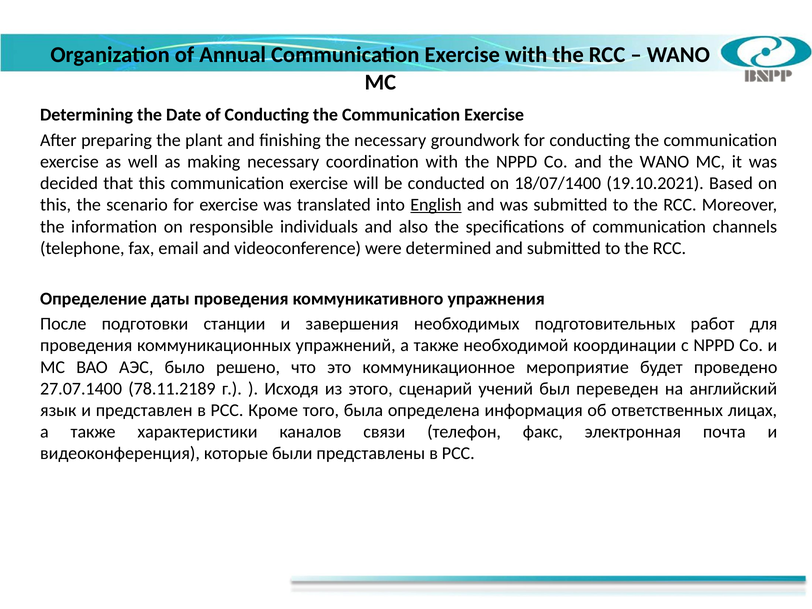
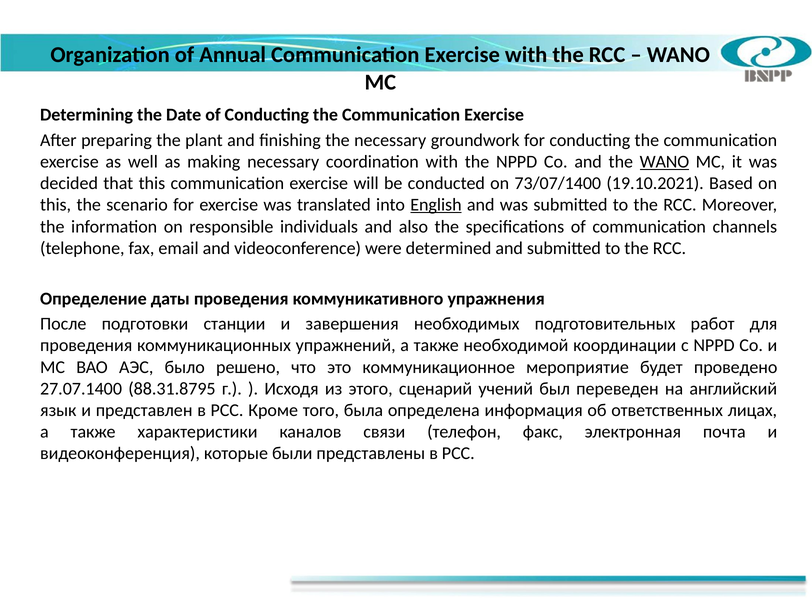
WANO underline: none -> present (664, 162)
18/07/1400: 18/07/1400 -> 73/07/1400 (558, 183)
78.11.2189: 78.11.2189 -> 88.31.8795 (172, 389)
